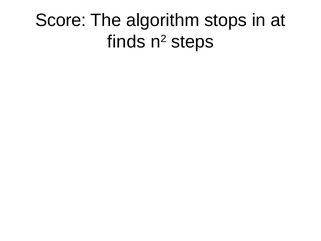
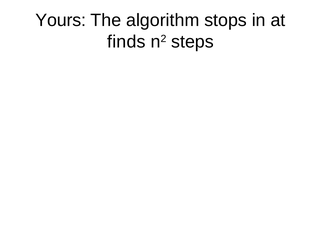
Score: Score -> Yours (61, 20)
